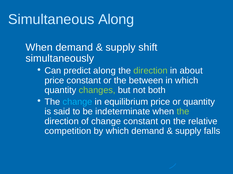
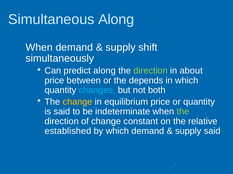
price constant: constant -> between (84, 81)
between: between -> depends (146, 81)
changes colour: light green -> light blue (97, 91)
change colour: light blue -> yellow (77, 102)
competition: competition -> established (68, 132)
supply falls: falls -> said (212, 132)
